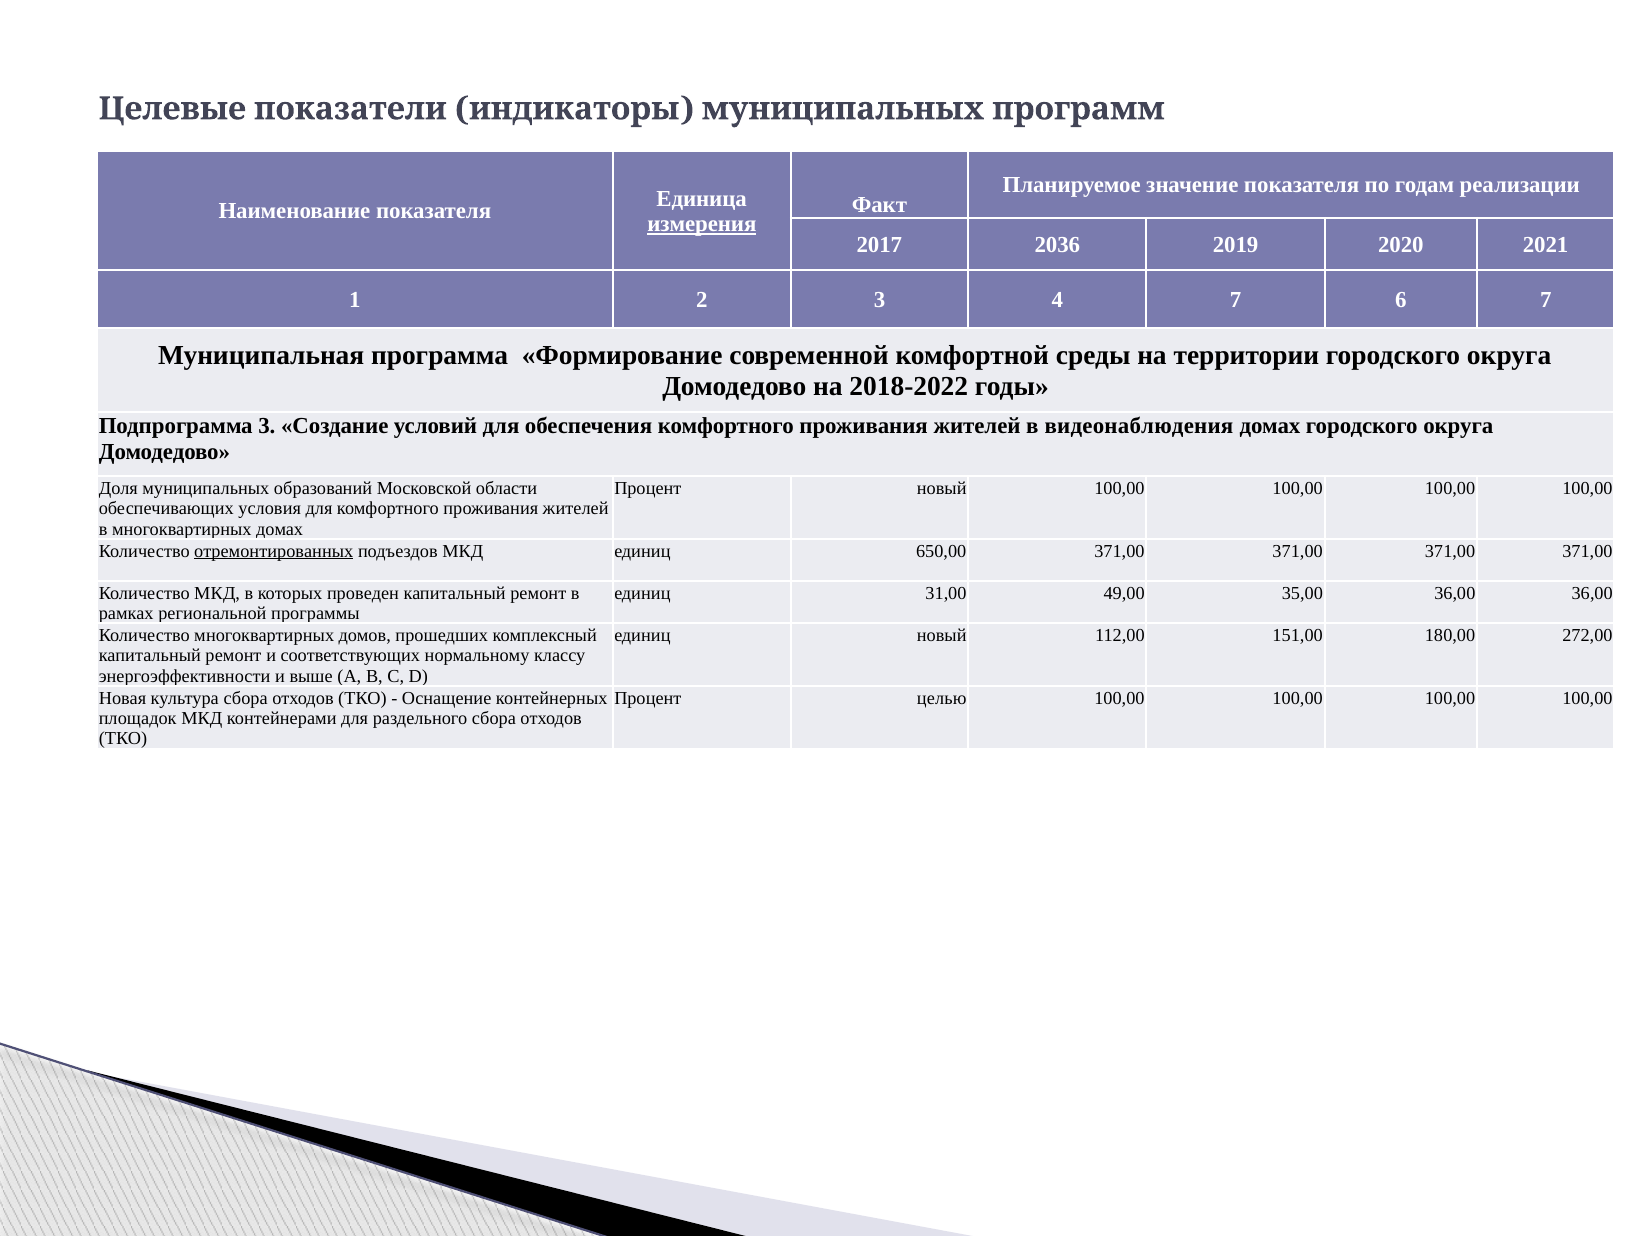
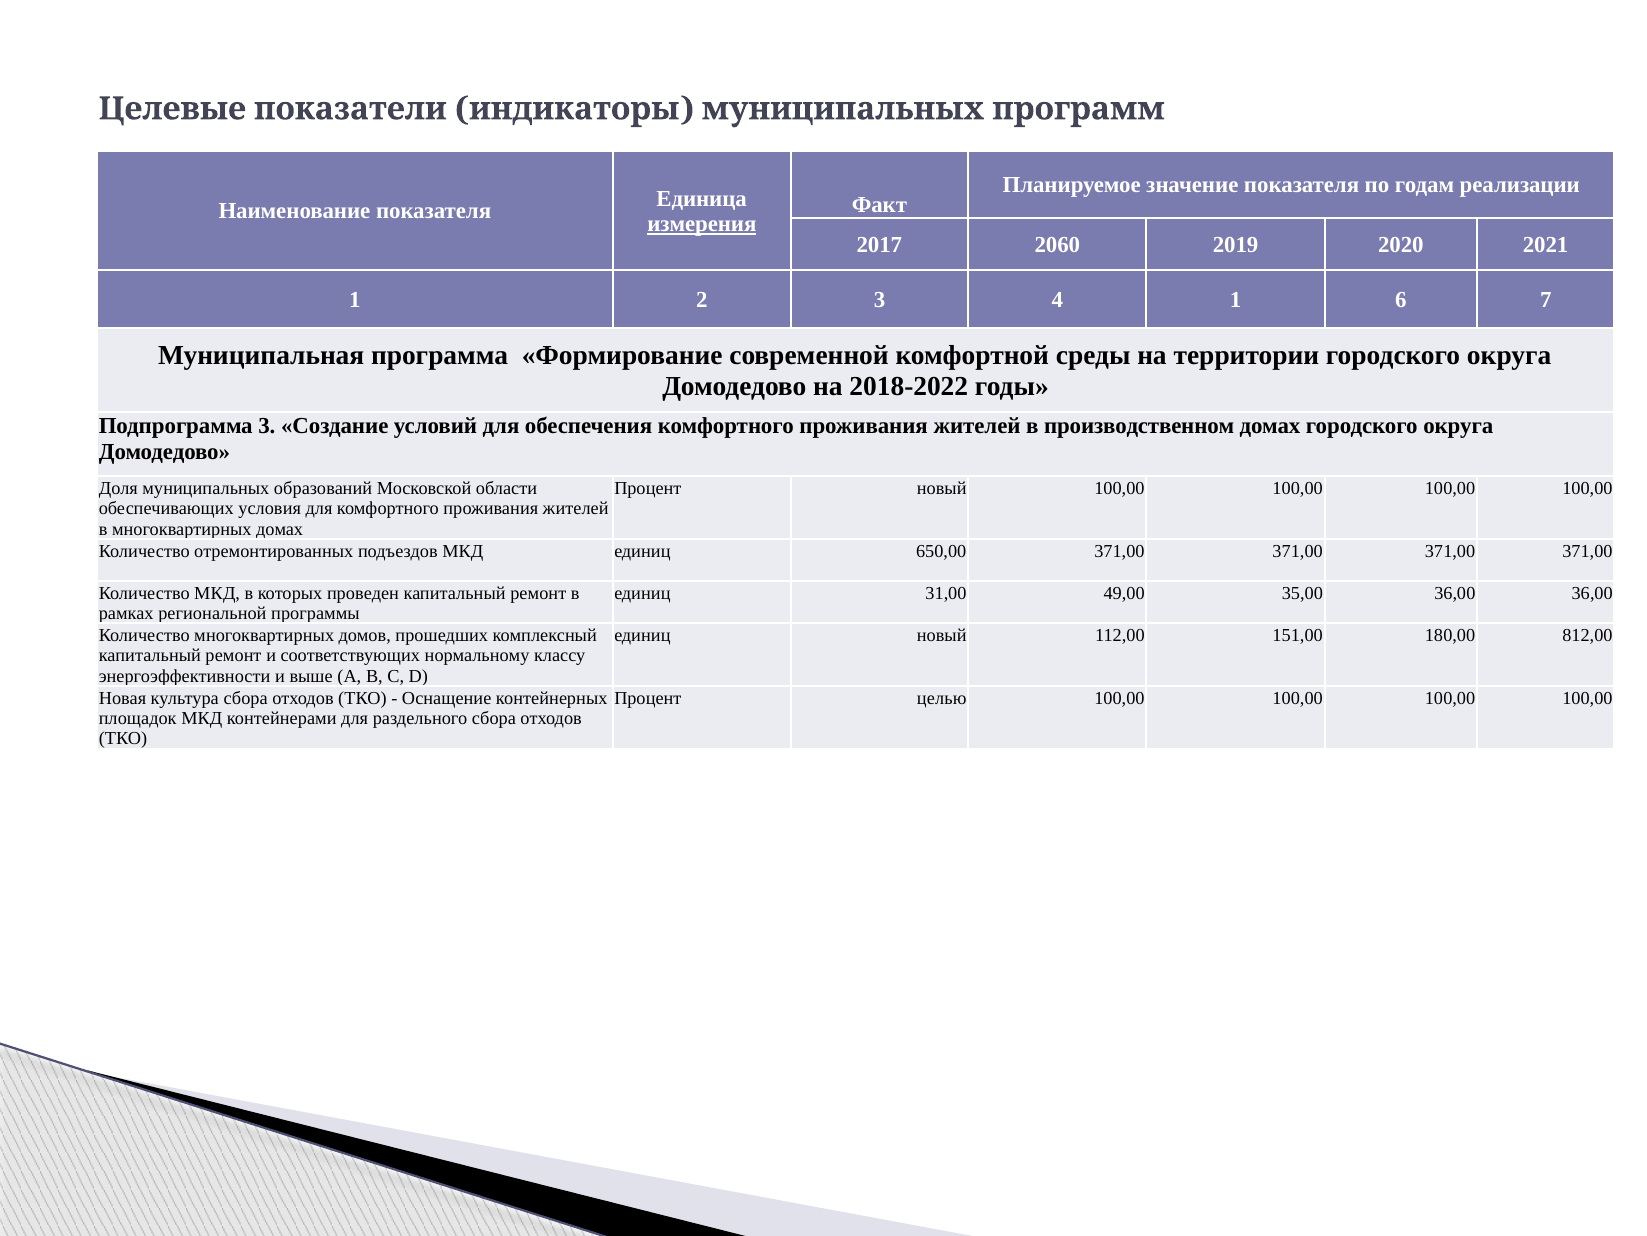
2036: 2036 -> 2060 (1057, 245)
4 7: 7 -> 1 (1236, 300)
видеонаблюдения: видеонаблюдения -> производственном (1139, 426)
отремонтированных underline: present -> none (274, 551)
272,00: 272,00 -> 812,00 (1587, 635)
